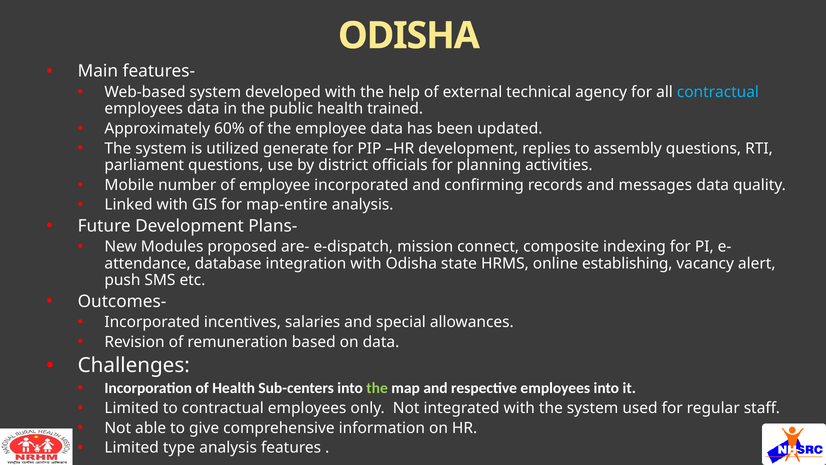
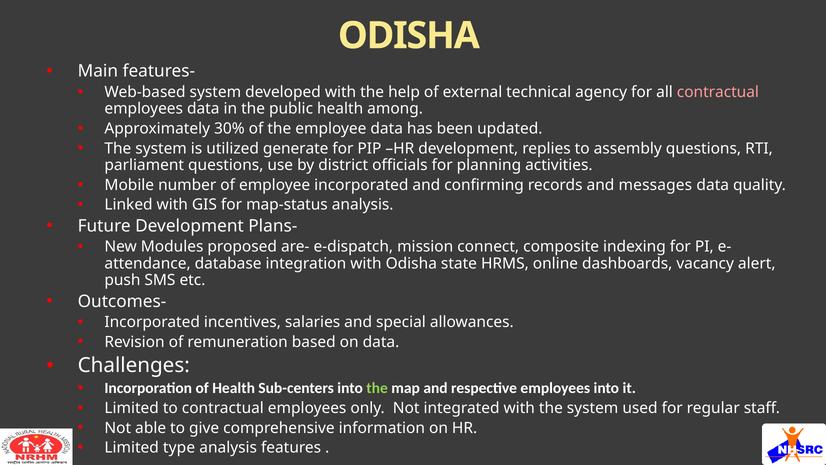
contractual colour: light blue -> pink (718, 92)
trained: trained -> among (395, 109)
60%: 60% -> 30% (229, 129)
map-entire: map-entire -> map-status (287, 205)
establishing: establishing -> dashboards (627, 263)
